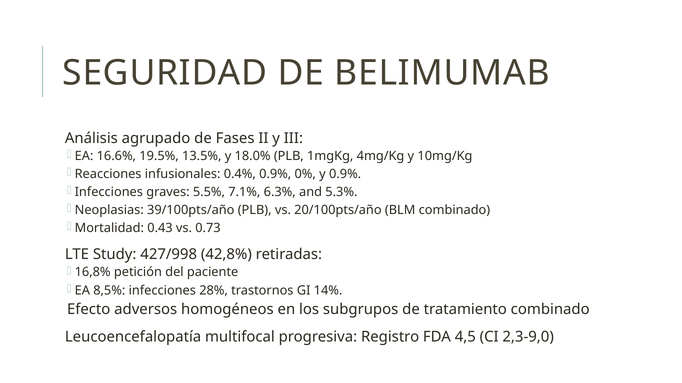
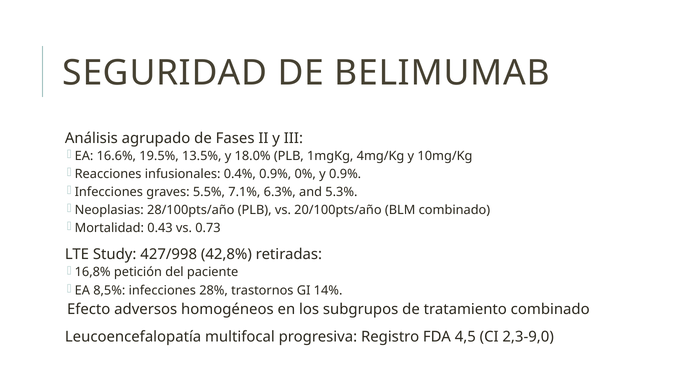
39/100pts/año: 39/100pts/año -> 28/100pts/año (191, 210)
